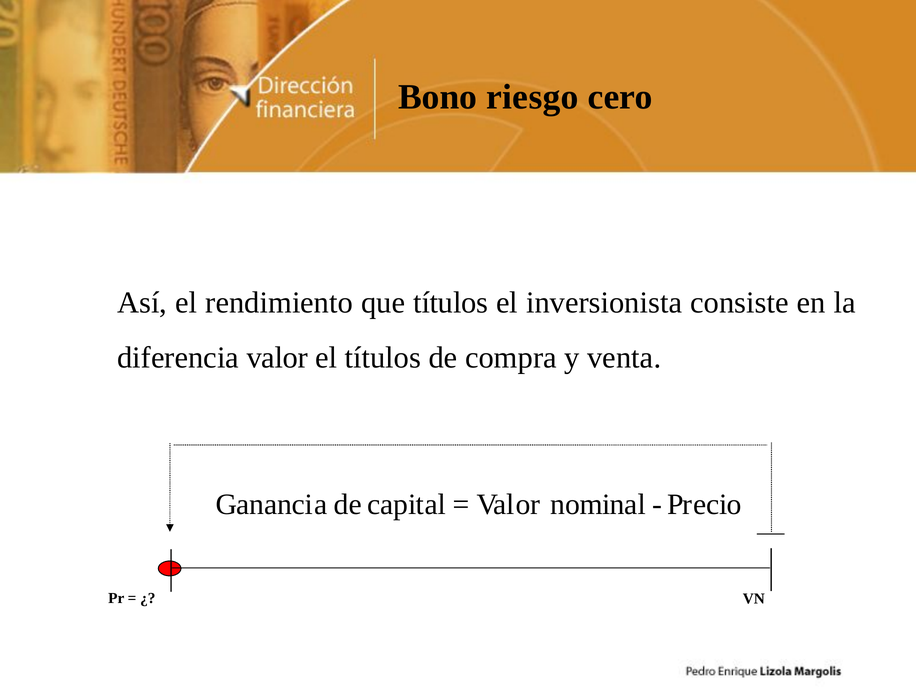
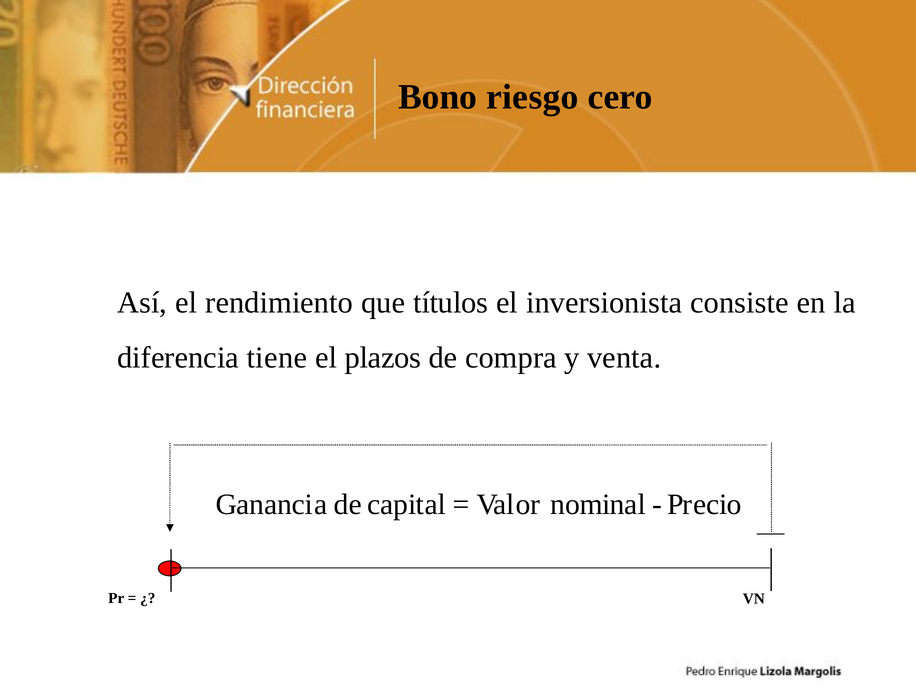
diferencia valor: valor -> tiene (277, 358)
el títulos: títulos -> plazos (383, 358)
